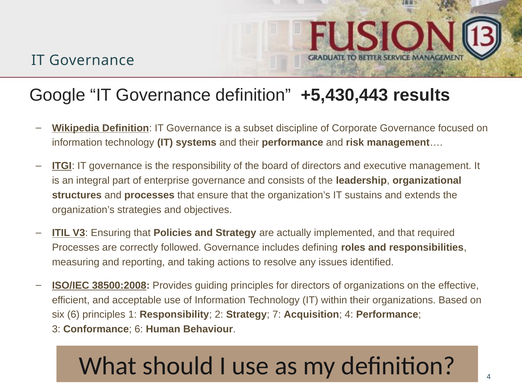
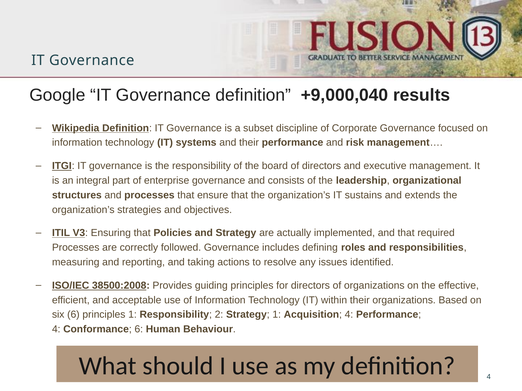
+5,430,443: +5,430,443 -> +9,000,040 (345, 95)
Strategy 7: 7 -> 1 (277, 315)
3: 3 -> 4 (56, 330)
